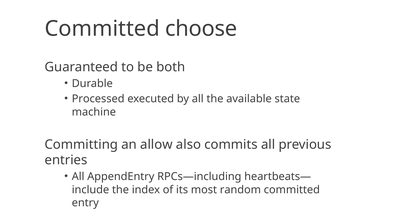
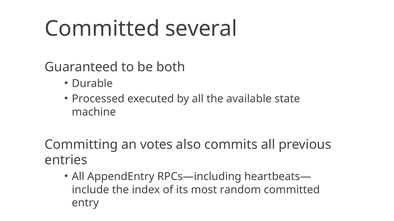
choose: choose -> several (201, 29)
allow: allow -> votes (156, 145)
